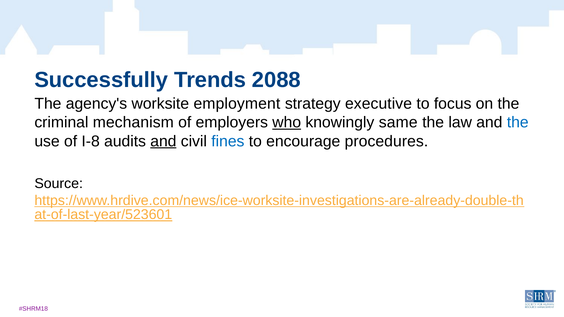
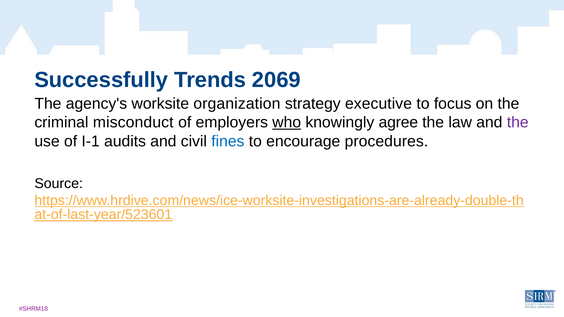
2088: 2088 -> 2069 (276, 80)
employment: employment -> organization (237, 104)
mechanism: mechanism -> misconduct (133, 122)
same: same -> agree (398, 122)
the colour: blue -> purple (518, 122)
I-8: I-8 -> I-1 (91, 141)
and underline: present -> none (163, 141)
